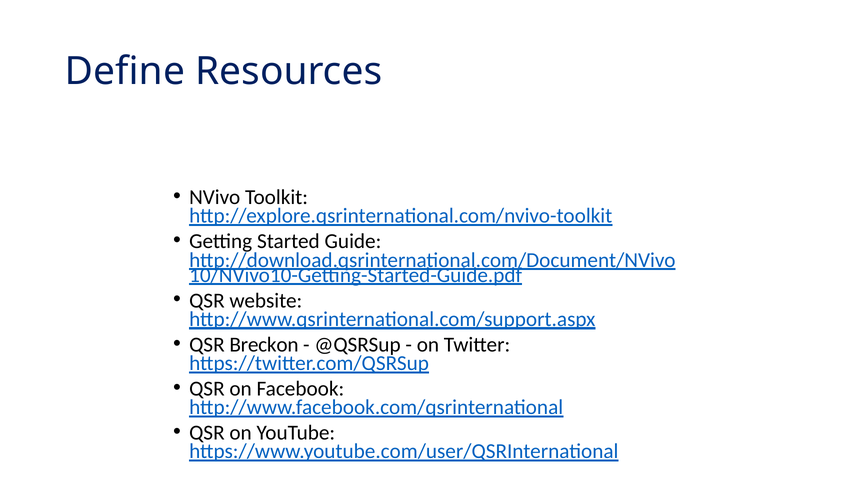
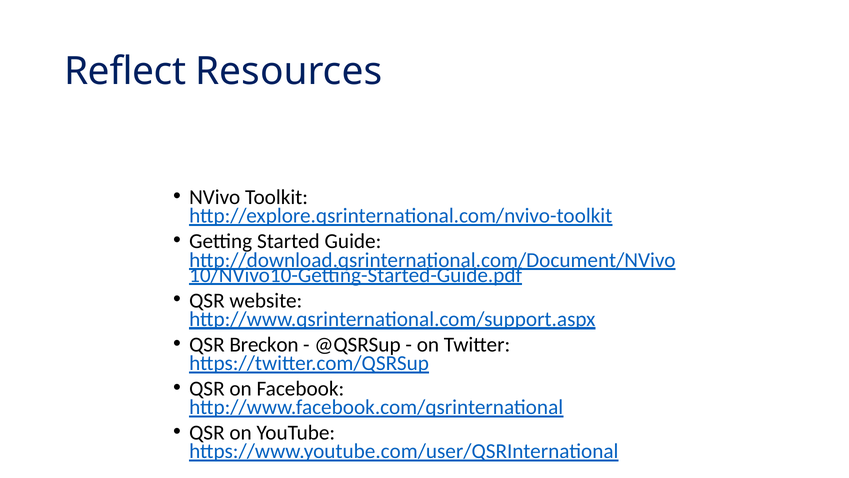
Define: Define -> Reflect (125, 71)
